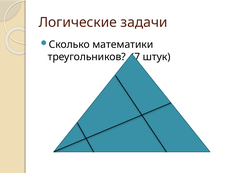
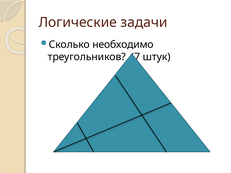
математики: математики -> необходимо (123, 45)
